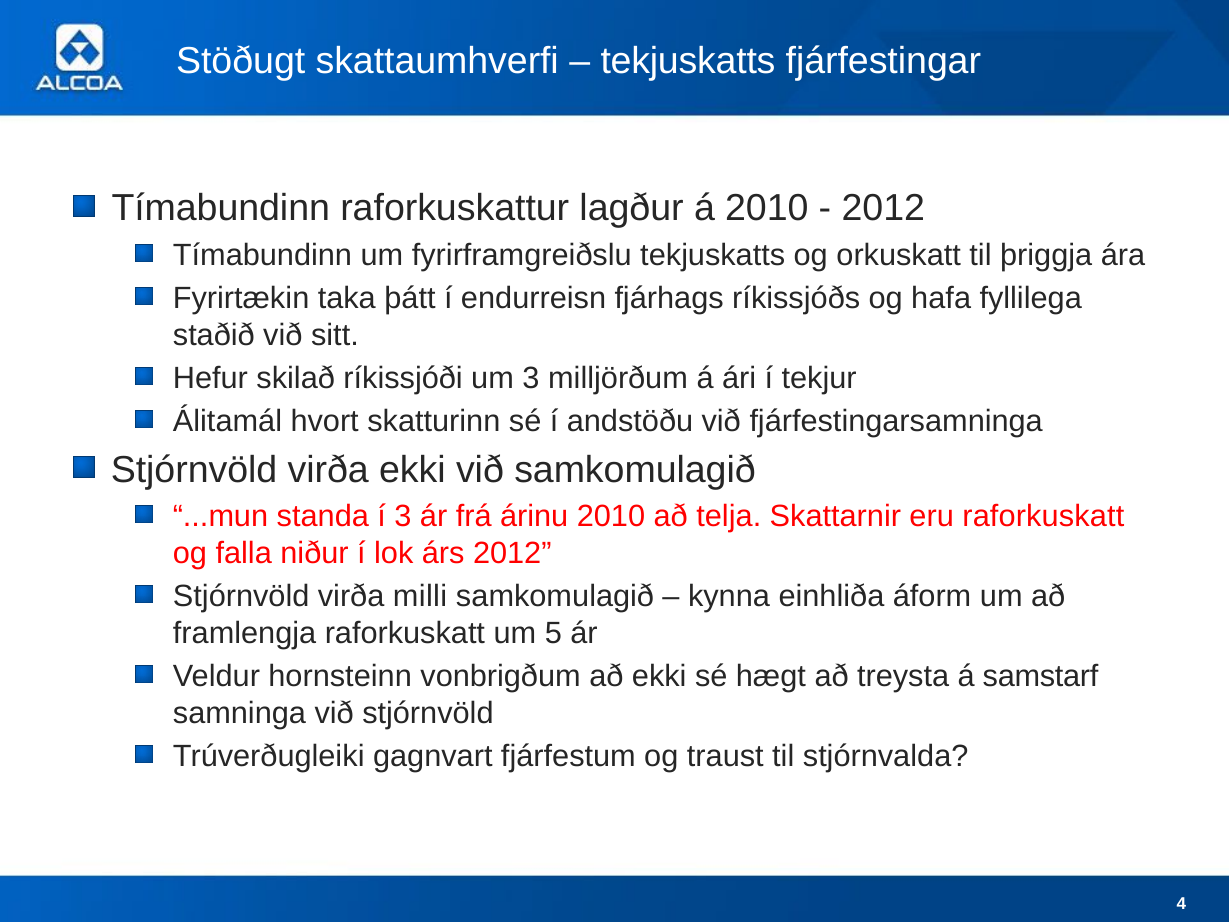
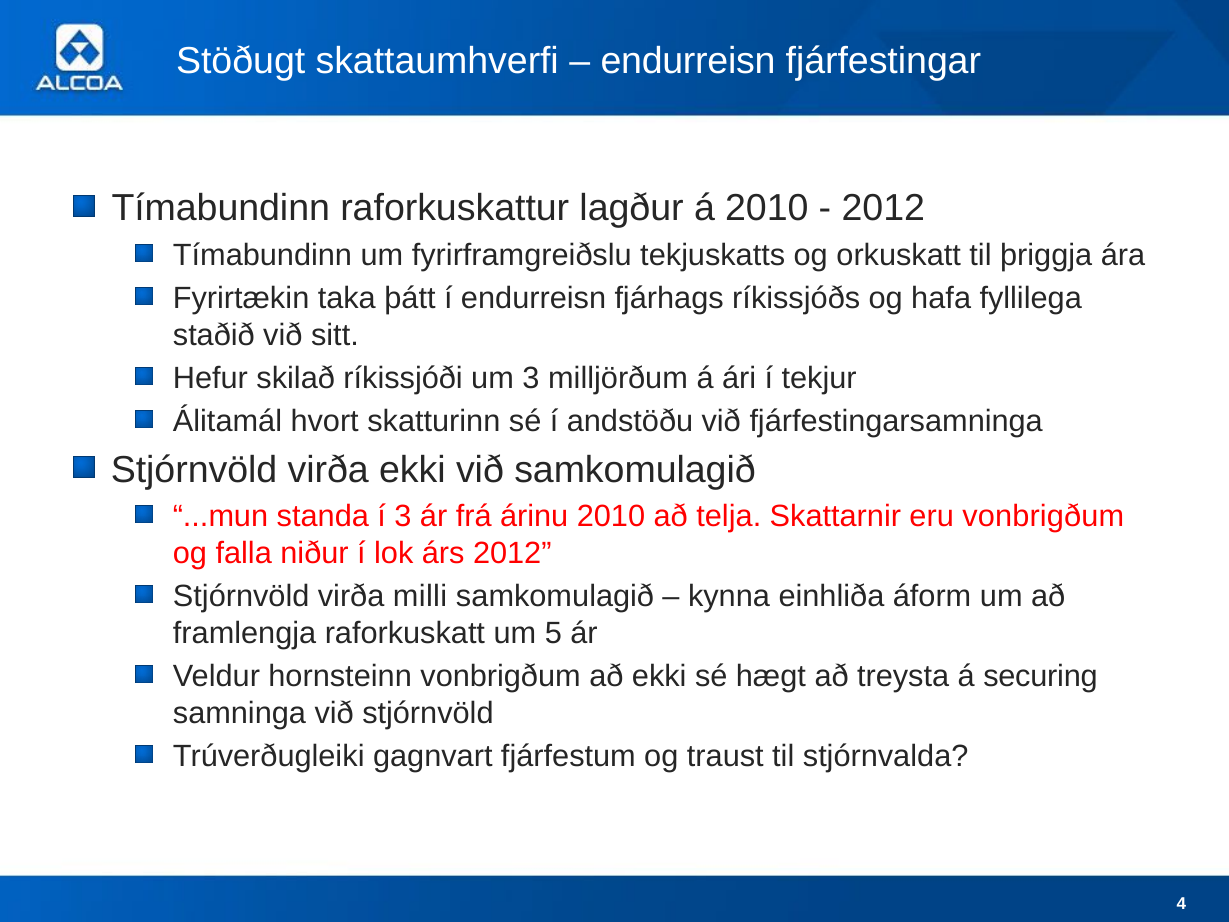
tekjuskatts: tekjuskatts -> endurreisn (688, 61)
eru raforkuskatt: raforkuskatt -> vonbrigðum (1043, 516)
samstarf: samstarf -> securing (1040, 676)
